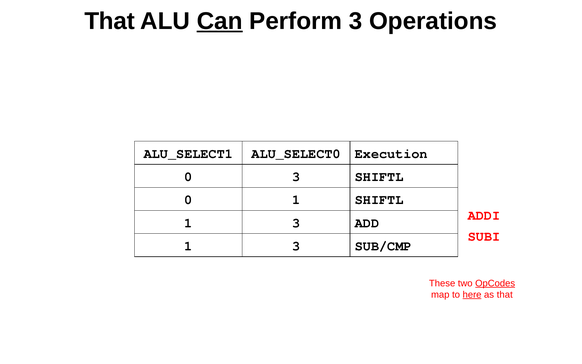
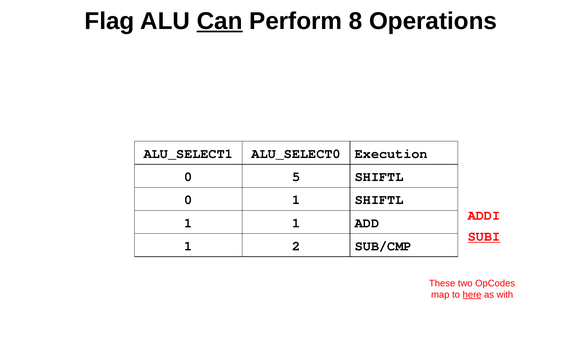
That: That -> Flag (110, 21)
Perform 3: 3 -> 8 (356, 21)
0 3: 3 -> 5 (296, 177)
3: 3 -> 1 (296, 223)
SUBI underline: none -> present (484, 236)
3: 3 -> 2 (296, 246)
OpCodes underline: present -> none (495, 283)
as that: that -> with (505, 294)
